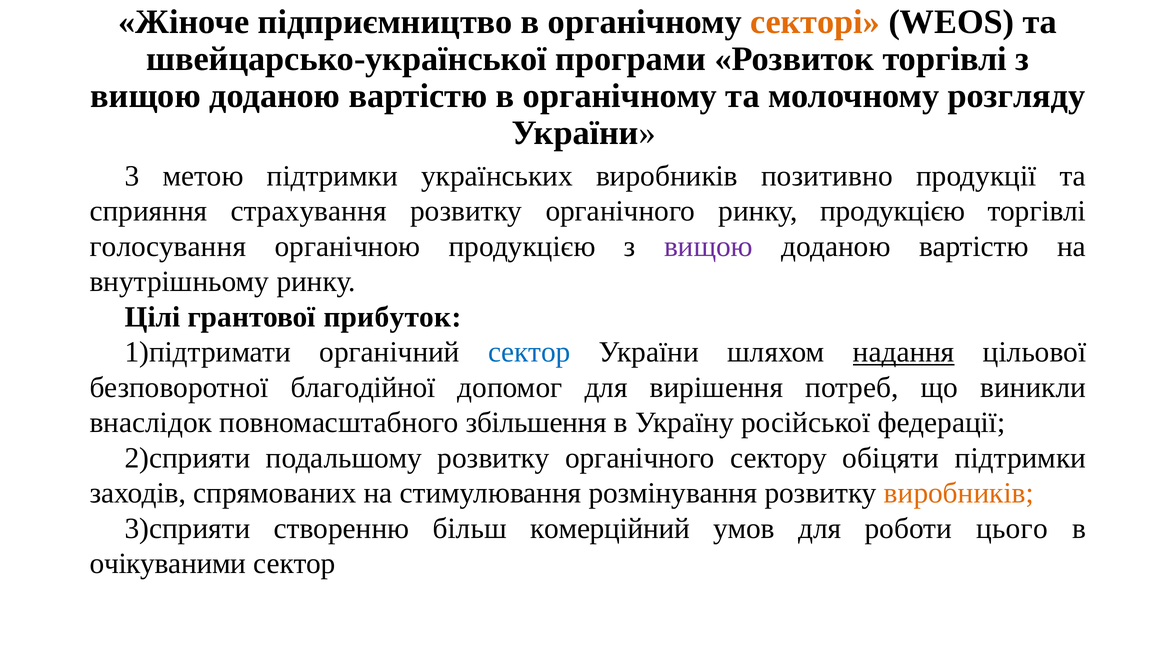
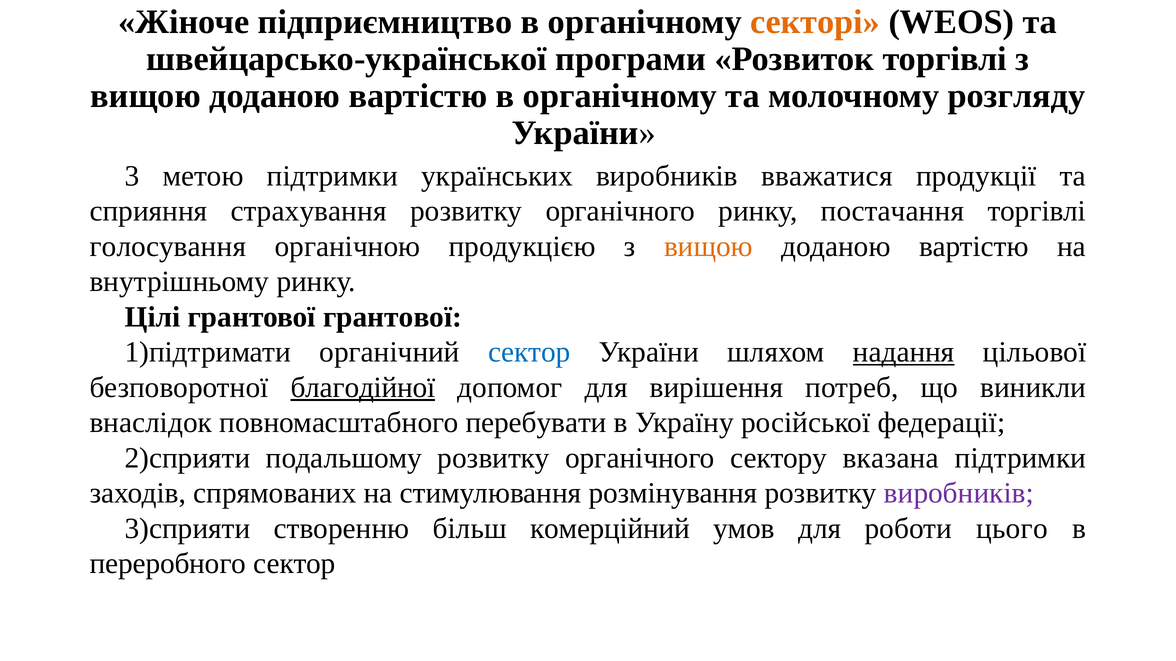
позитивно: позитивно -> вважатися (827, 176)
ринку продукцією: продукцією -> постачання (893, 211)
вищою colour: purple -> orange (708, 247)
грантової прибуток: прибуток -> грантової (393, 317)
благодійної underline: none -> present (363, 388)
збільшення: збільшення -> перебувати (536, 423)
обіцяти: обіцяти -> вказана (891, 458)
виробників colour: orange -> purple (959, 494)
очікуваними: очікуваними -> переробного (168, 564)
